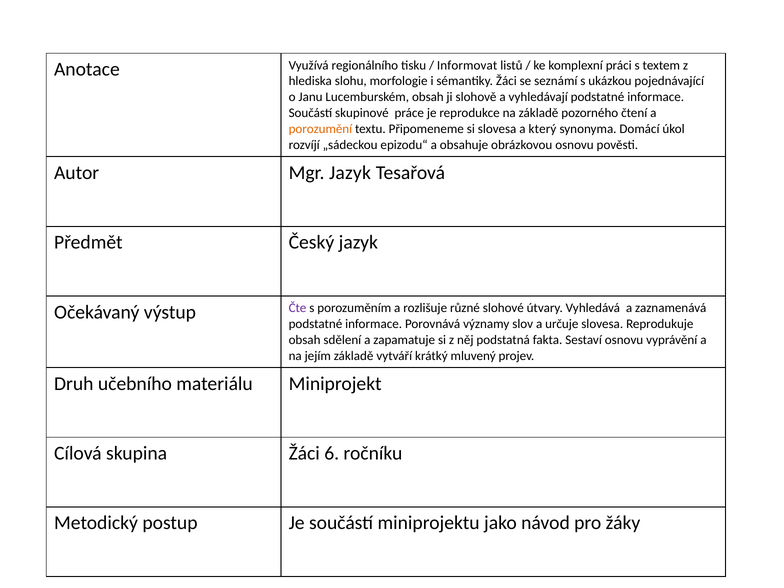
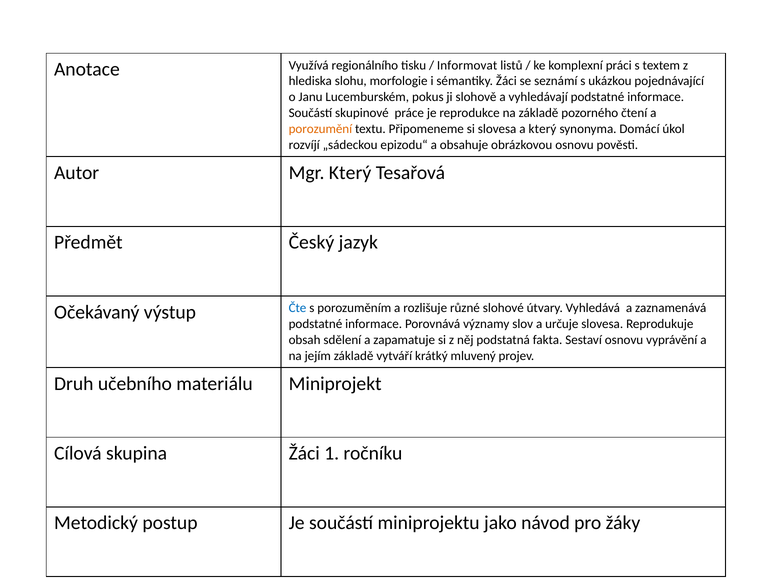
Lucemburském obsah: obsah -> pokus (428, 97)
Mgr Jazyk: Jazyk -> Který (350, 173)
Čte colour: purple -> blue (298, 308)
6: 6 -> 1 (332, 453)
